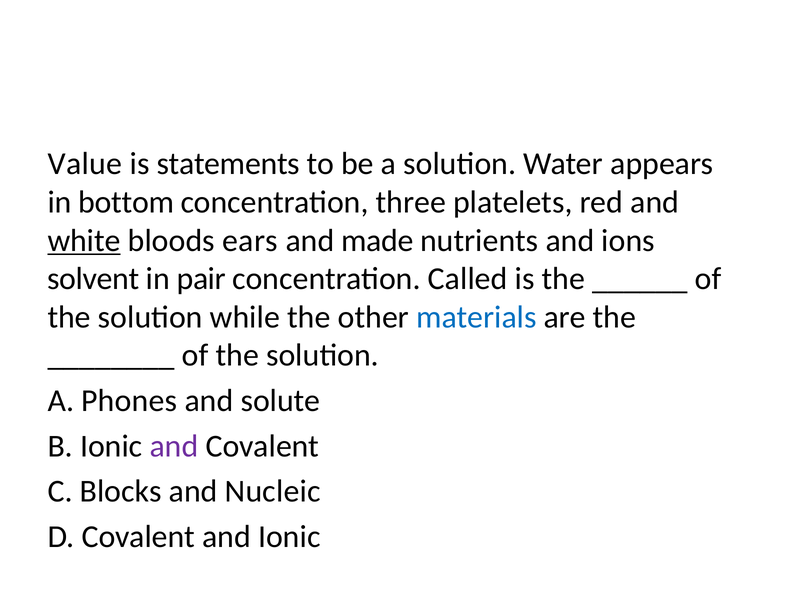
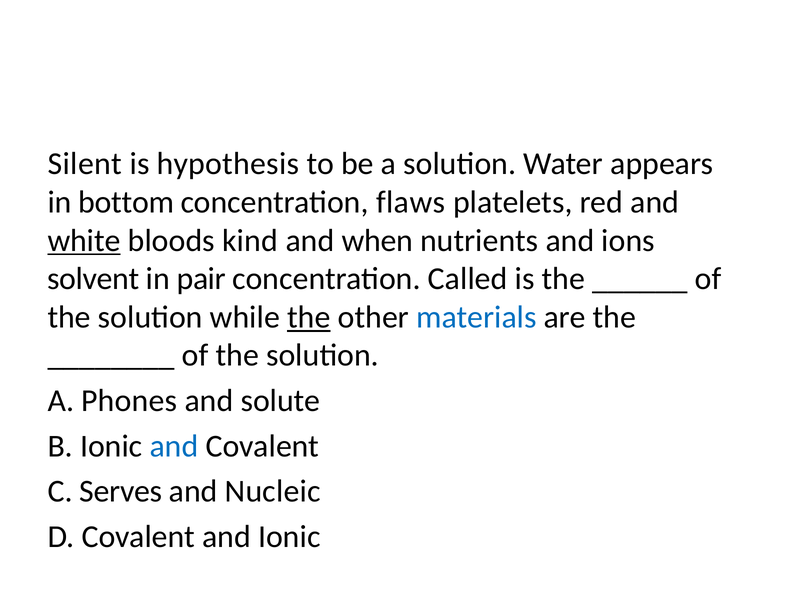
Value: Value -> Silent (85, 164)
statements: statements -> hypothesis (228, 164)
three: three -> flaws (411, 202)
ears: ears -> kind (250, 241)
made: made -> when (377, 241)
the underline: none -> present (309, 317)
and colour: purple -> blue (174, 446)
Blocks: Blocks -> Serves (121, 491)
